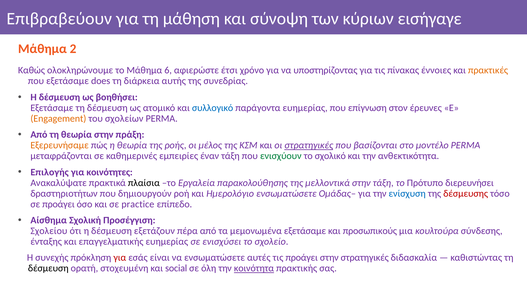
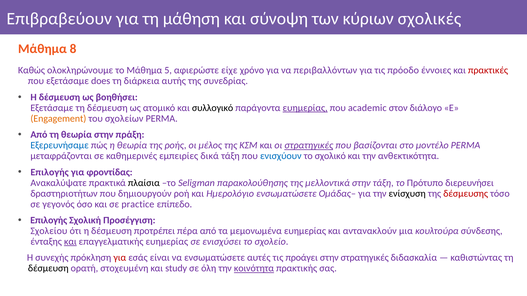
εισήγαγε: εισήγαγε -> σχολικές (429, 19)
2: 2 -> 8 (73, 49)
6: 6 -> 5 (168, 70)
έτσι: έτσι -> είχε (229, 70)
υποστηρίζοντας: υποστηρίζοντας -> περιβαλλόντων (325, 70)
πίνακας: πίνακας -> πρόοδο (403, 70)
πρακτικές colour: orange -> red (488, 70)
συλλογικό colour: blue -> black (213, 108)
ευημερίας underline: none -> present (305, 108)
επίγνωση: επίγνωση -> academic (367, 108)
έρευνες: έρευνες -> διάλογο (426, 108)
Εξερευνήσαμε colour: orange -> blue (60, 146)
έναν: έναν -> δικά (210, 156)
ενισχύουν colour: green -> blue (281, 156)
κοινότητες: κοινότητες -> φροντίδας (110, 172)
Εργαλεία: Εργαλεία -> Seligman (196, 183)
ενίσχυση colour: blue -> black (407, 194)
σε προάγει: προάγει -> γεγονός (58, 204)
Αίσθημα: Αίσθημα -> Επιλογής (49, 221)
εξετάζουν: εξετάζουν -> προτρέπει (154, 231)
μεμονωμένα εξετάσαμε: εξετάσαμε -> ευημερίας (305, 231)
προσωπικούς: προσωπικούς -> αντανακλούν (370, 231)
και underline: none -> present (70, 242)
social: social -> study (176, 269)
